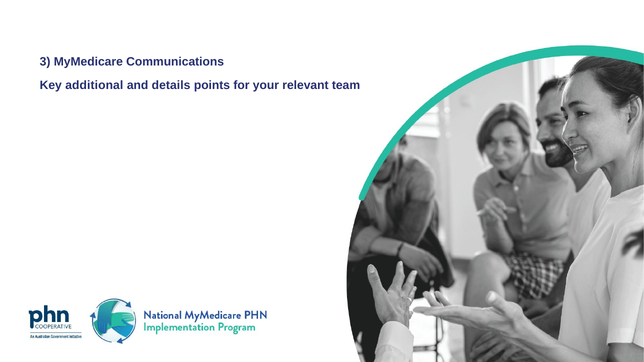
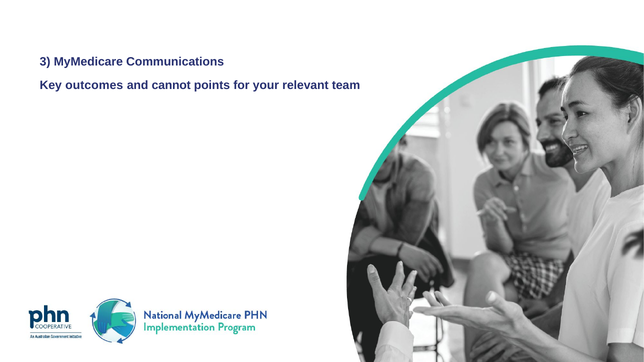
additional: additional -> outcomes (94, 85)
details: details -> cannot (171, 85)
